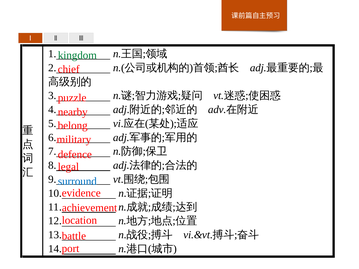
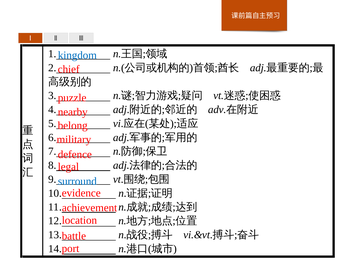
kingdom colour: green -> blue (77, 55)
